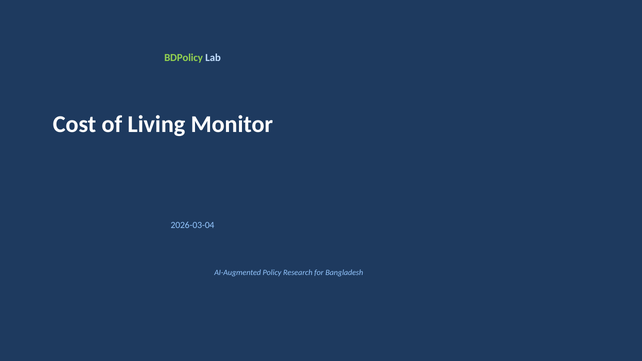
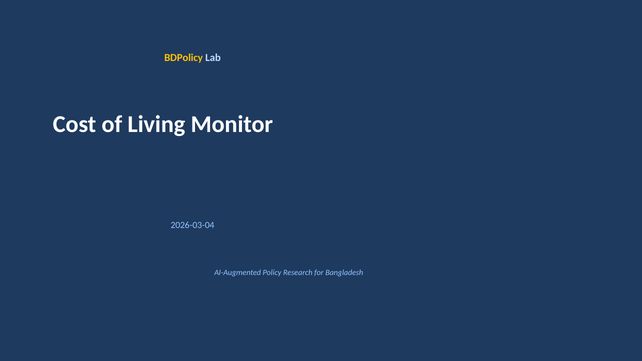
BDPolicy colour: light green -> yellow (184, 58)
